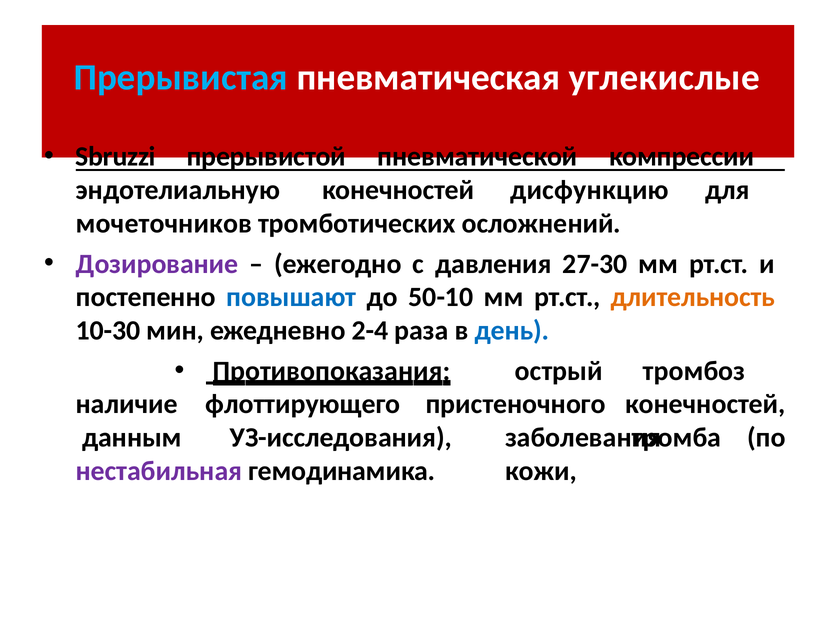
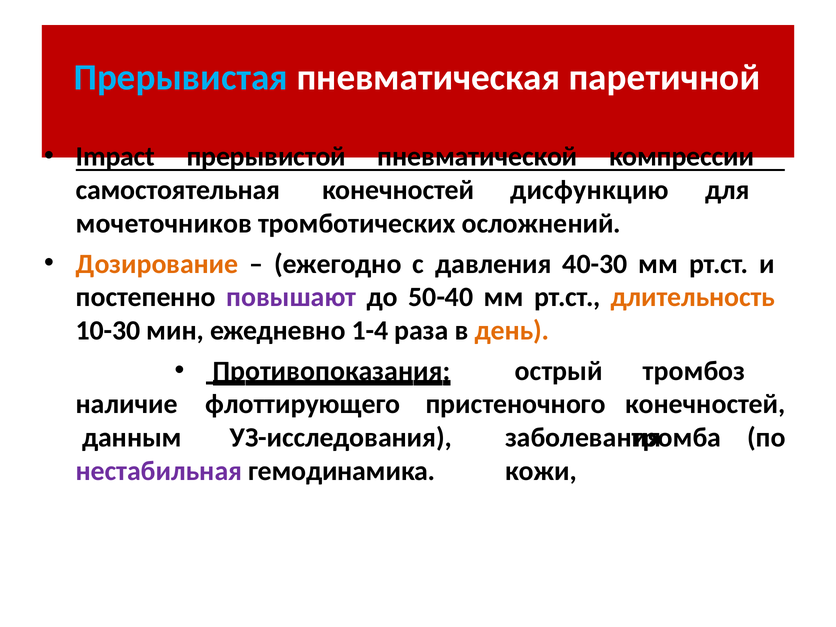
углекислые: углекислые -> паретичной (664, 78)
Sbruzzi: Sbruzzi -> Impact (115, 157)
эндотелиальную: эндотелиальную -> самостоятельная (178, 190)
Дозирование colour: purple -> orange (157, 264)
27-30: 27-30 -> 40-30 (595, 264)
повышают colour: blue -> purple (291, 297)
50-10: 50-10 -> 50-40 (441, 297)
2-4: 2-4 -> 1-4 (370, 331)
день colour: blue -> orange (512, 331)
